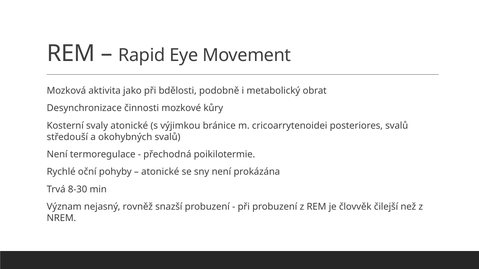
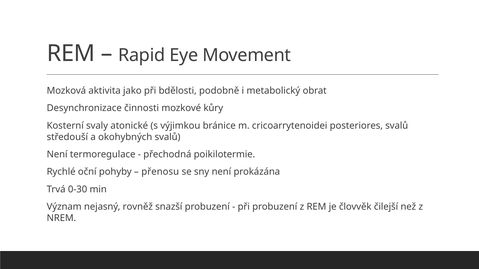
atonické: atonické -> přenosu (160, 172)
8-30: 8-30 -> 0-30 (78, 190)
